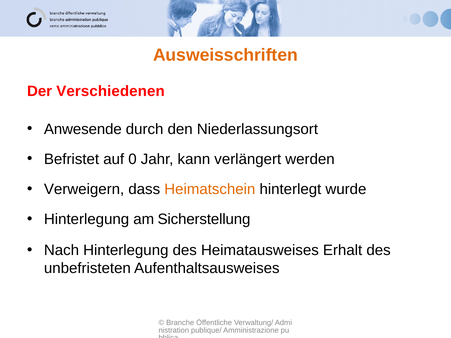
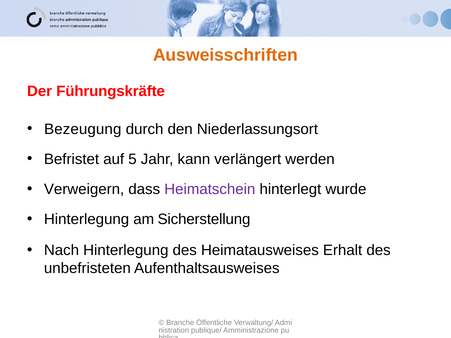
Verschiedenen: Verschiedenen -> Führungskräfte (111, 91)
Anwesende: Anwesende -> Bezeugung (83, 129)
0: 0 -> 5 (132, 159)
Heimatschein colour: orange -> purple (210, 189)
